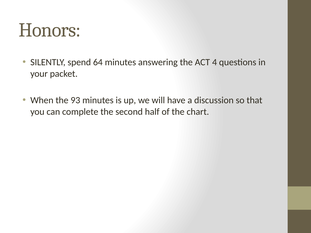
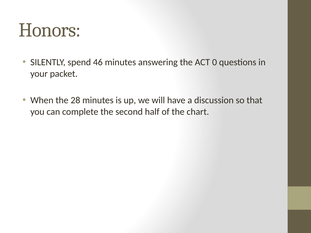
64: 64 -> 46 (98, 62)
4: 4 -> 0 (215, 62)
93: 93 -> 28 (75, 100)
